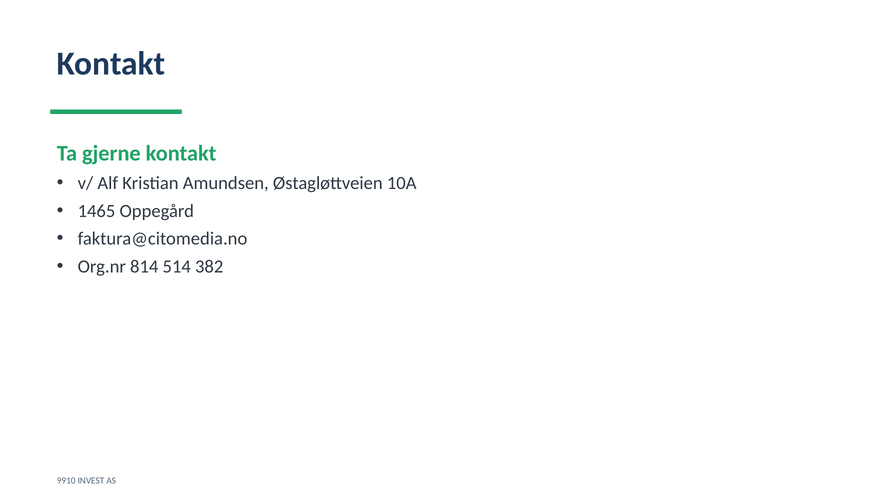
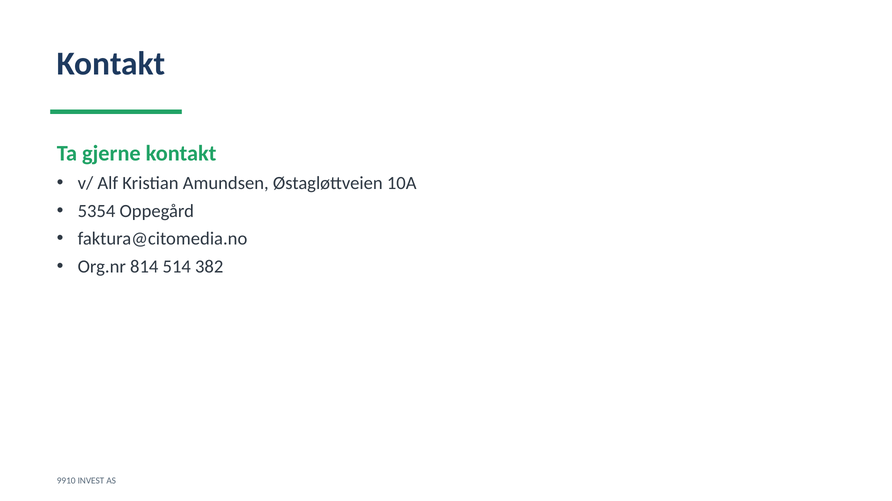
1465: 1465 -> 5354 (96, 211)
